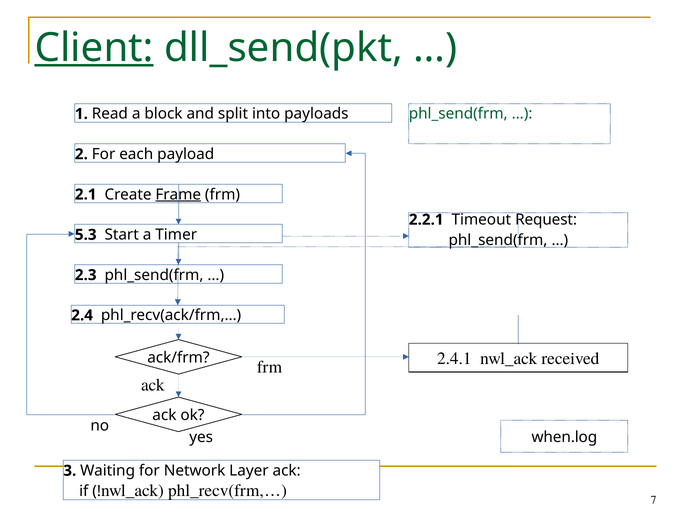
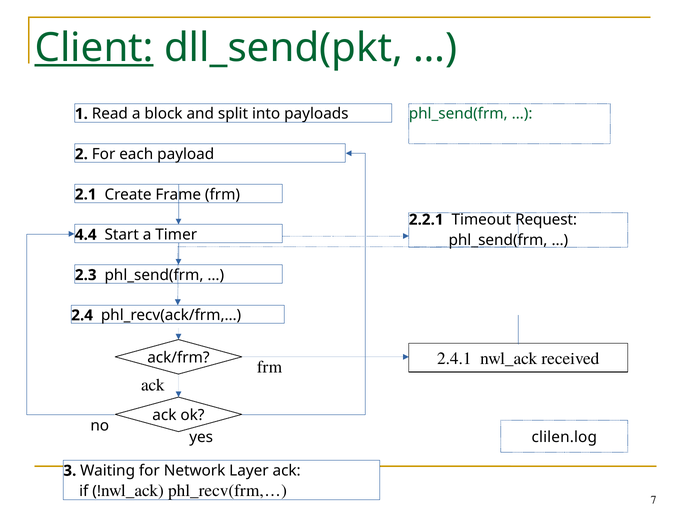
Frame underline: present -> none (178, 195)
5.3: 5.3 -> 4.4 (86, 235)
when.log: when.log -> clilen.log (564, 438)
